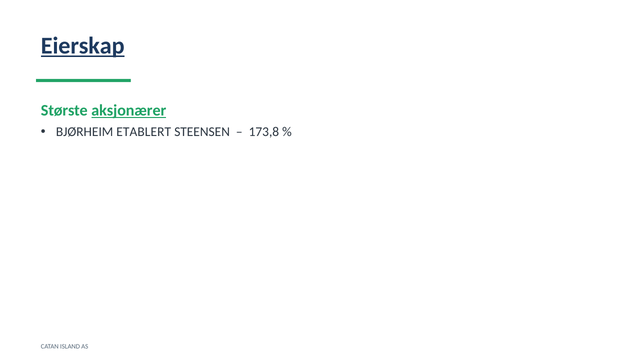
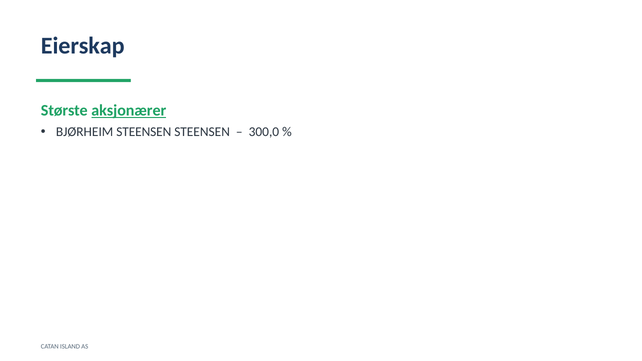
Eierskap underline: present -> none (83, 46)
BJØRHEIM ETABLERT: ETABLERT -> STEENSEN (144, 132)
173,8: 173,8 -> 300,0 (264, 132)
